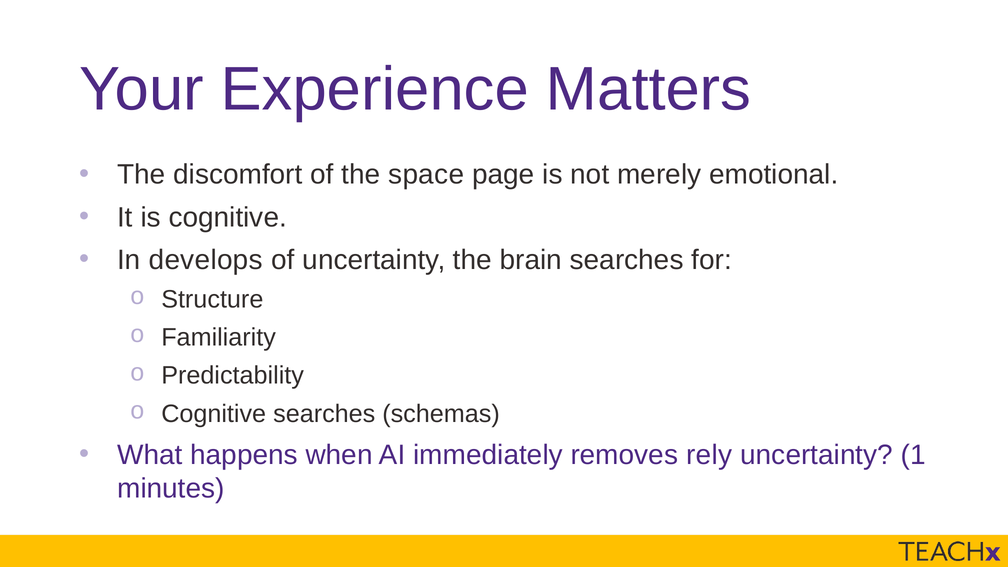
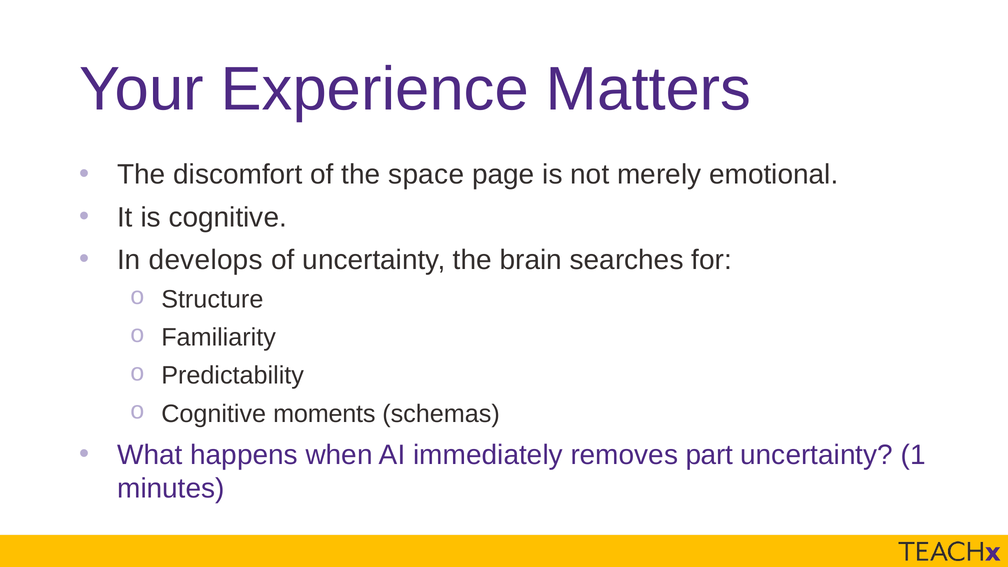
Cognitive searches: searches -> moments (324, 414)
rely: rely -> part (709, 455)
